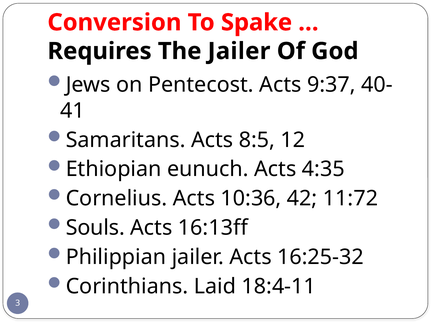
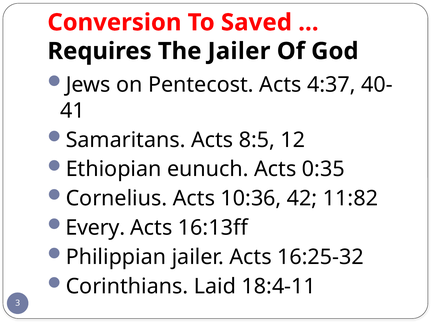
Spake: Spake -> Saved (256, 22)
9:37: 9:37 -> 4:37 (331, 85)
4:35: 4:35 -> 0:35 (323, 169)
11:72: 11:72 -> 11:82 (350, 199)
Souls: Souls -> Every (95, 228)
